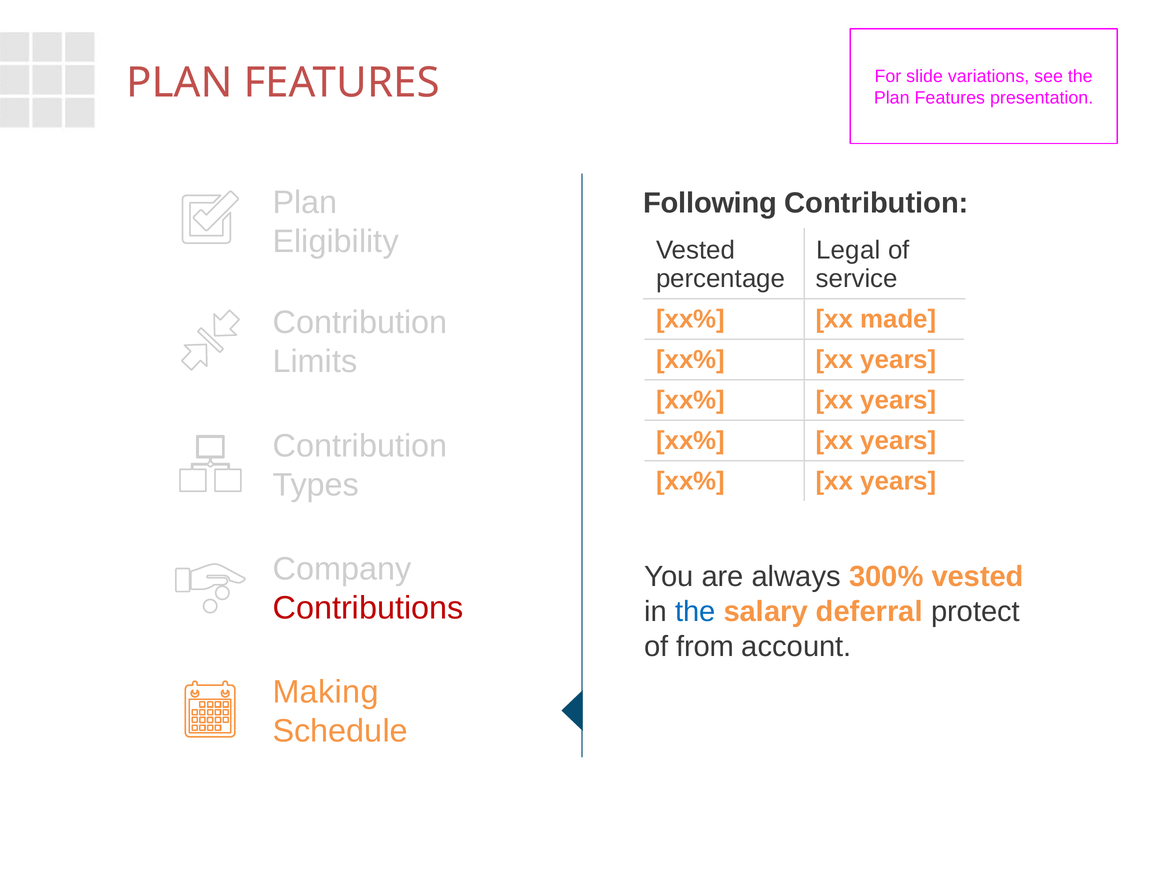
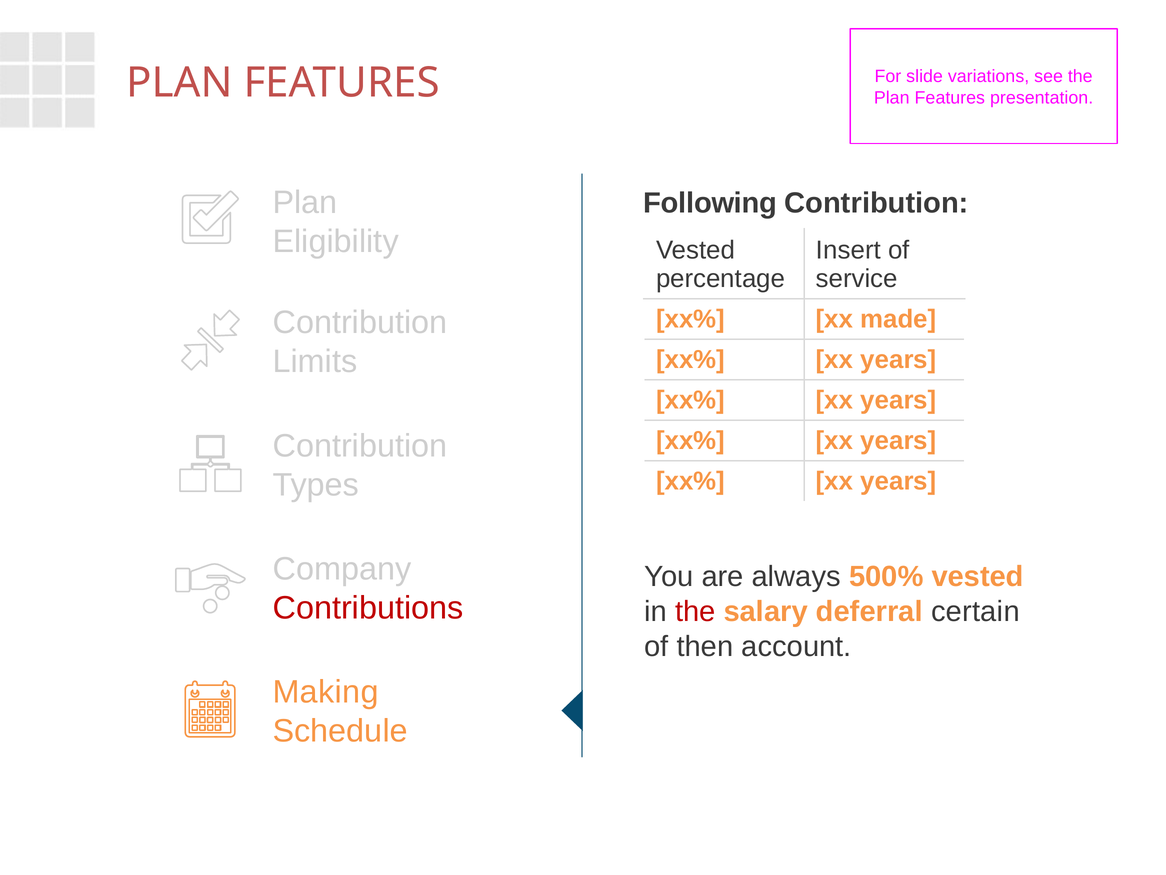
Legal: Legal -> Insert (848, 250)
300%: 300% -> 500% (886, 576)
the colour: blue -> red (695, 611)
protect: protect -> certain (975, 611)
from: from -> then (705, 646)
